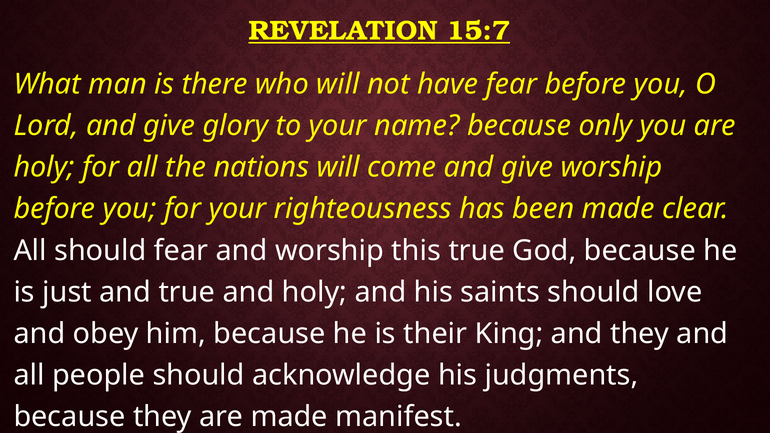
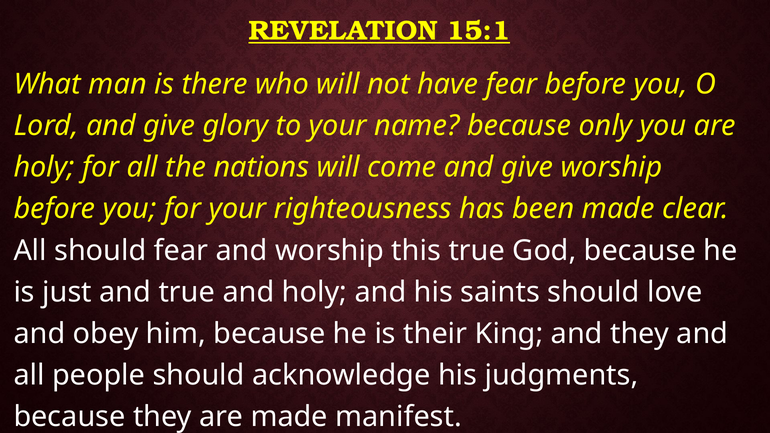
15:7: 15:7 -> 15:1 (478, 31)
